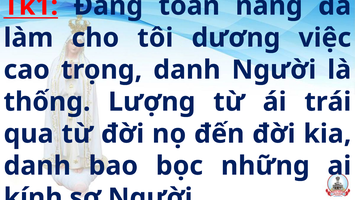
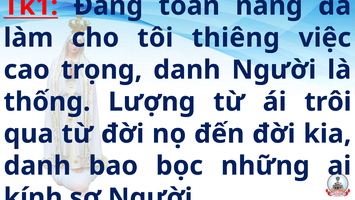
dương: dương -> thiêng (236, 38)
trái: trái -> trôi (328, 102)
